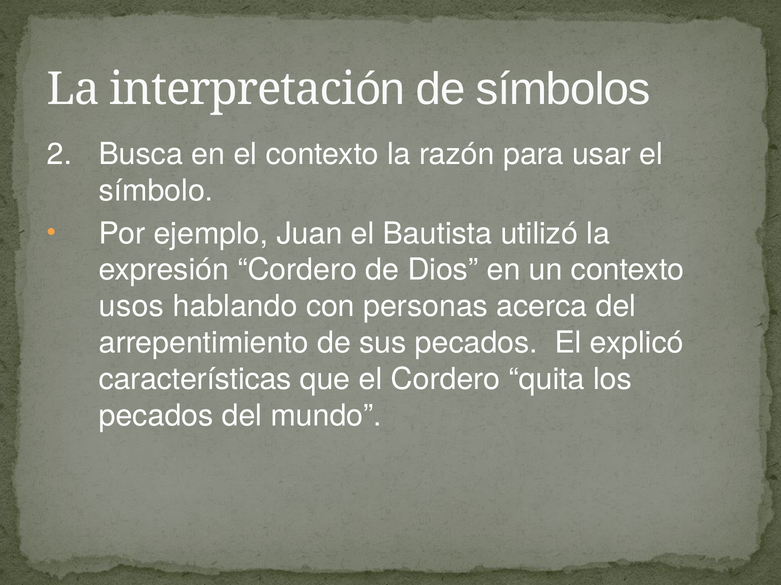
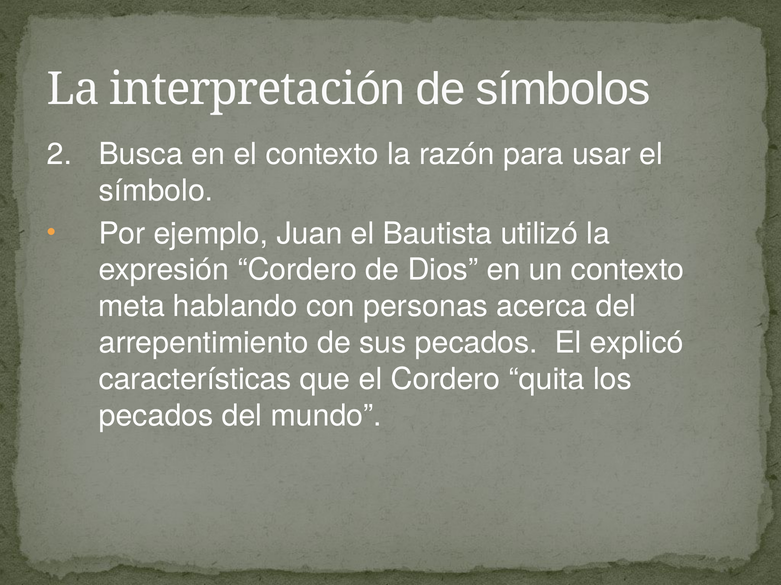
usos: usos -> meta (132, 307)
